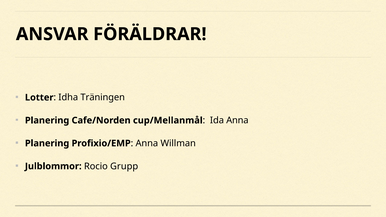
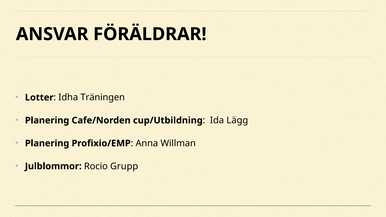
cup/Mellanmål: cup/Mellanmål -> cup/Utbildning (168, 120)
Ida Anna: Anna -> Lägg (237, 120)
